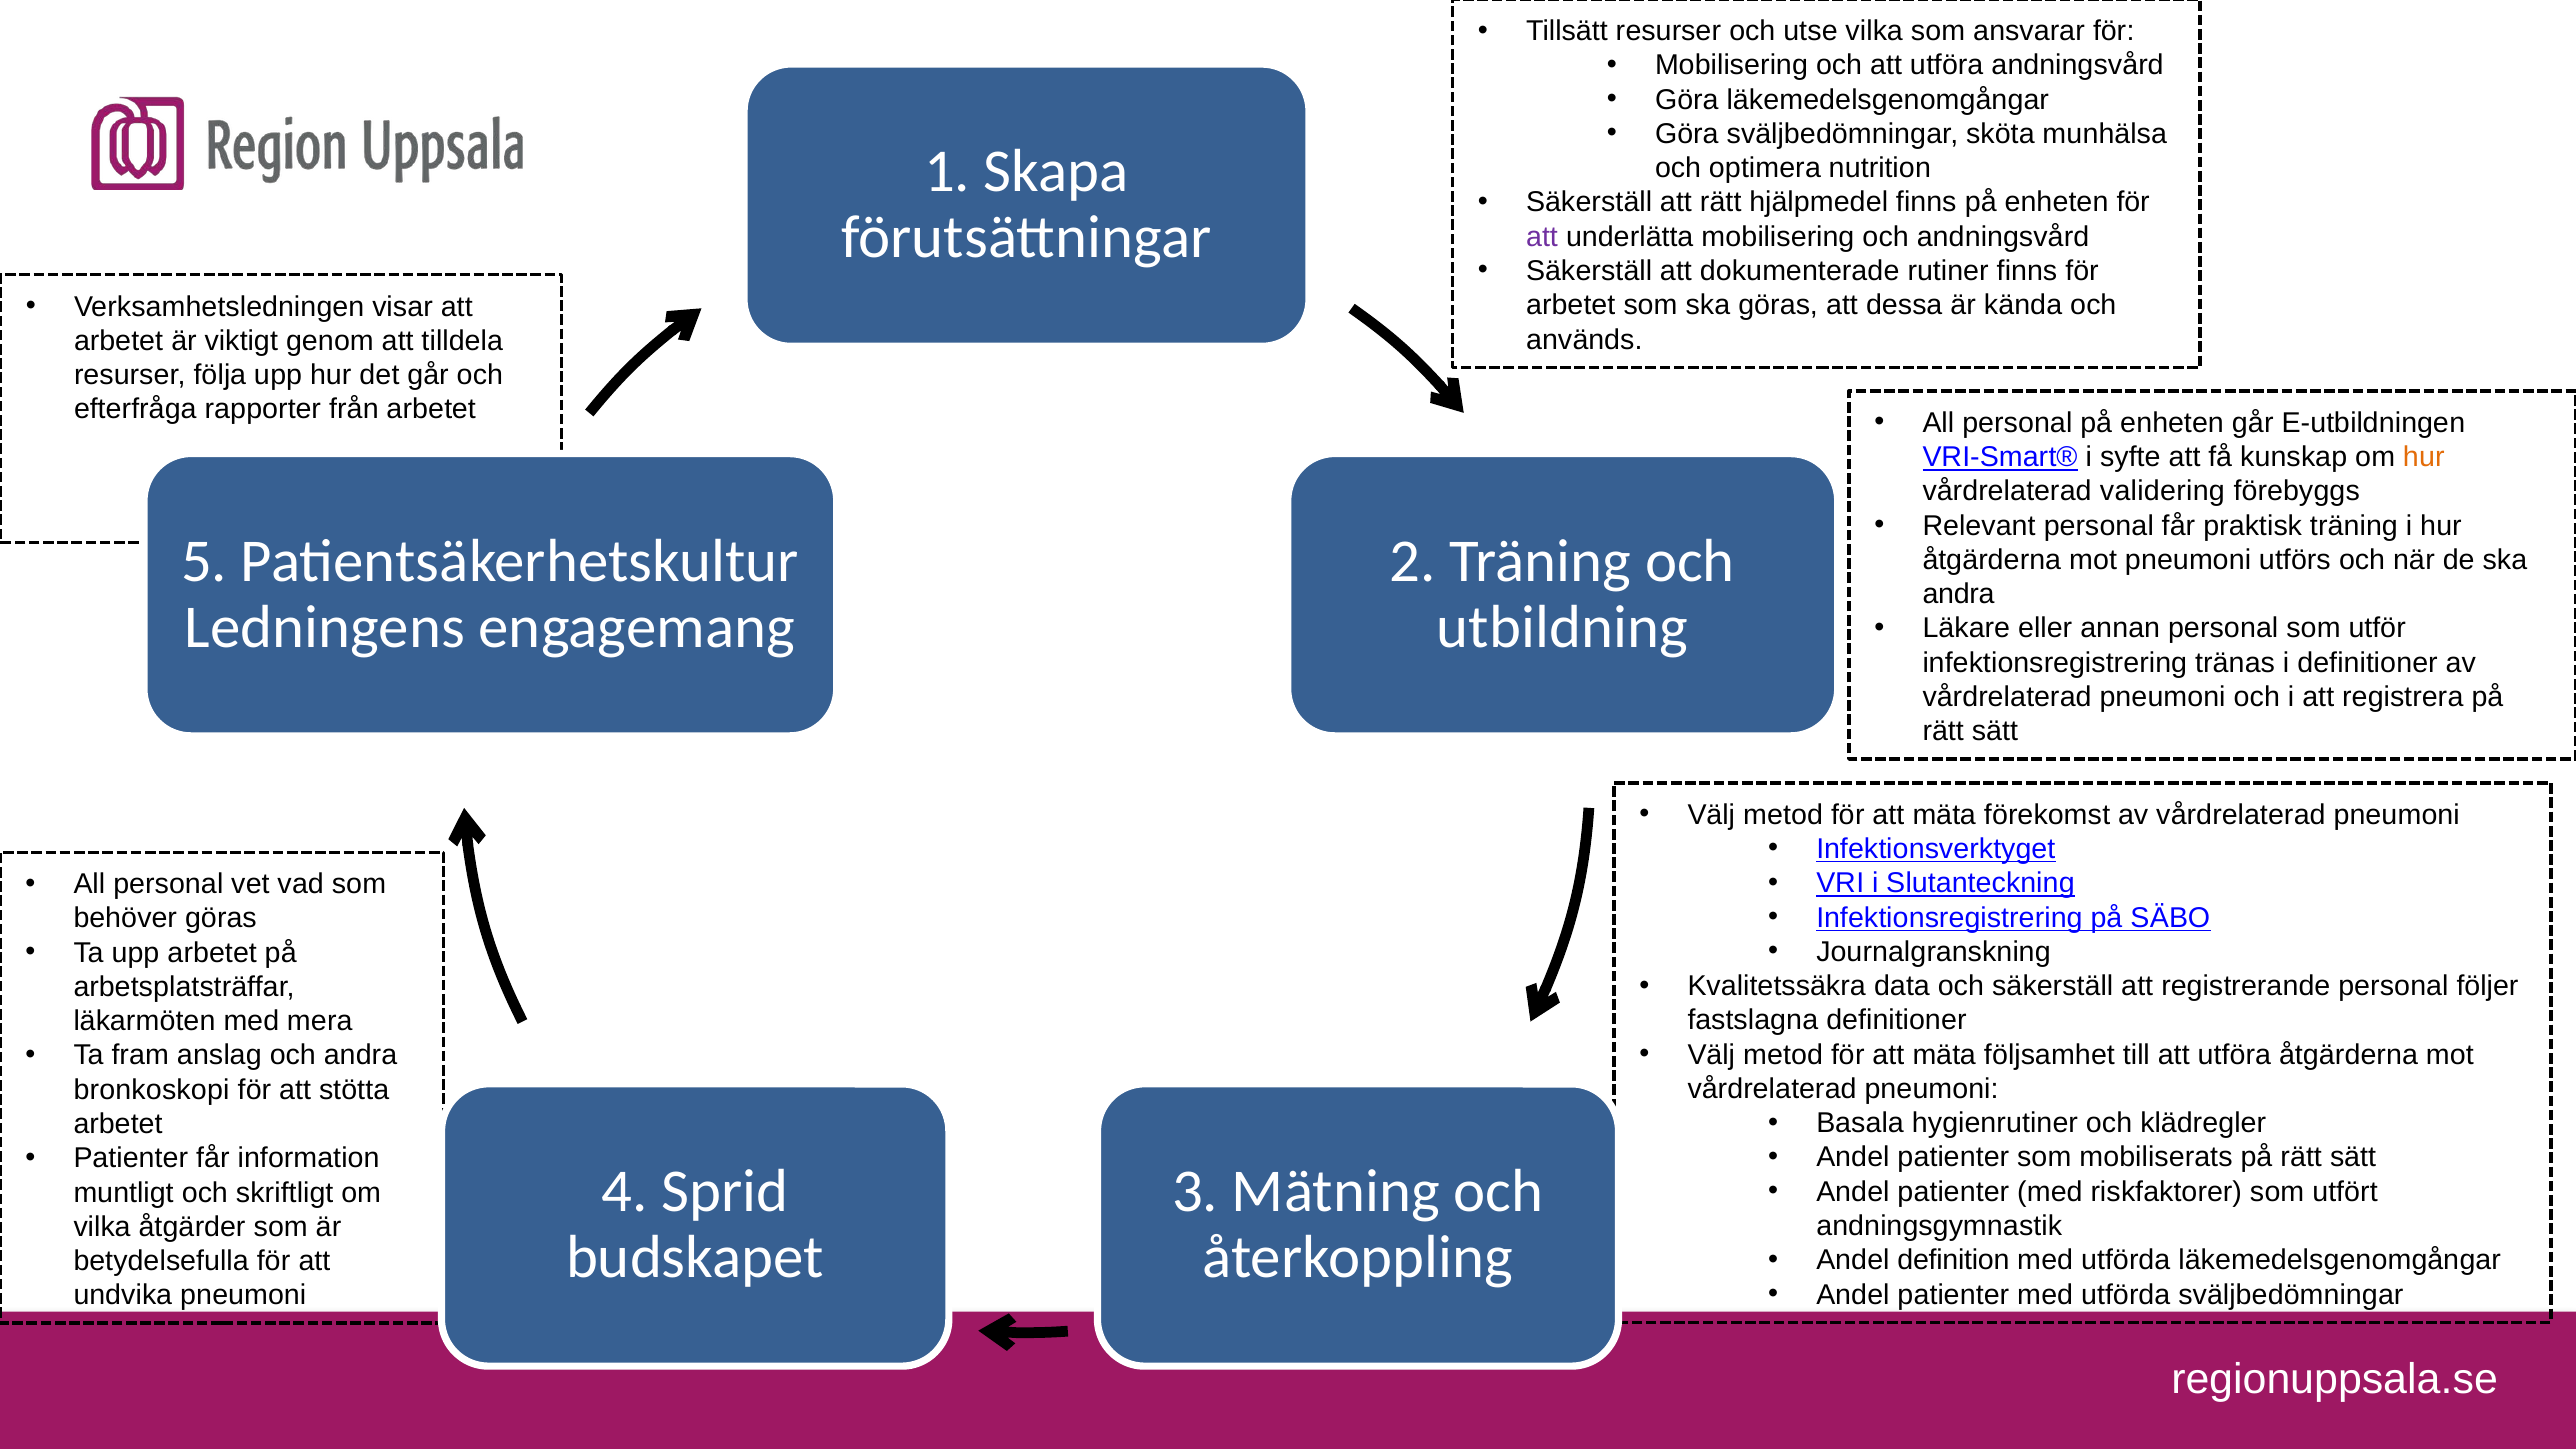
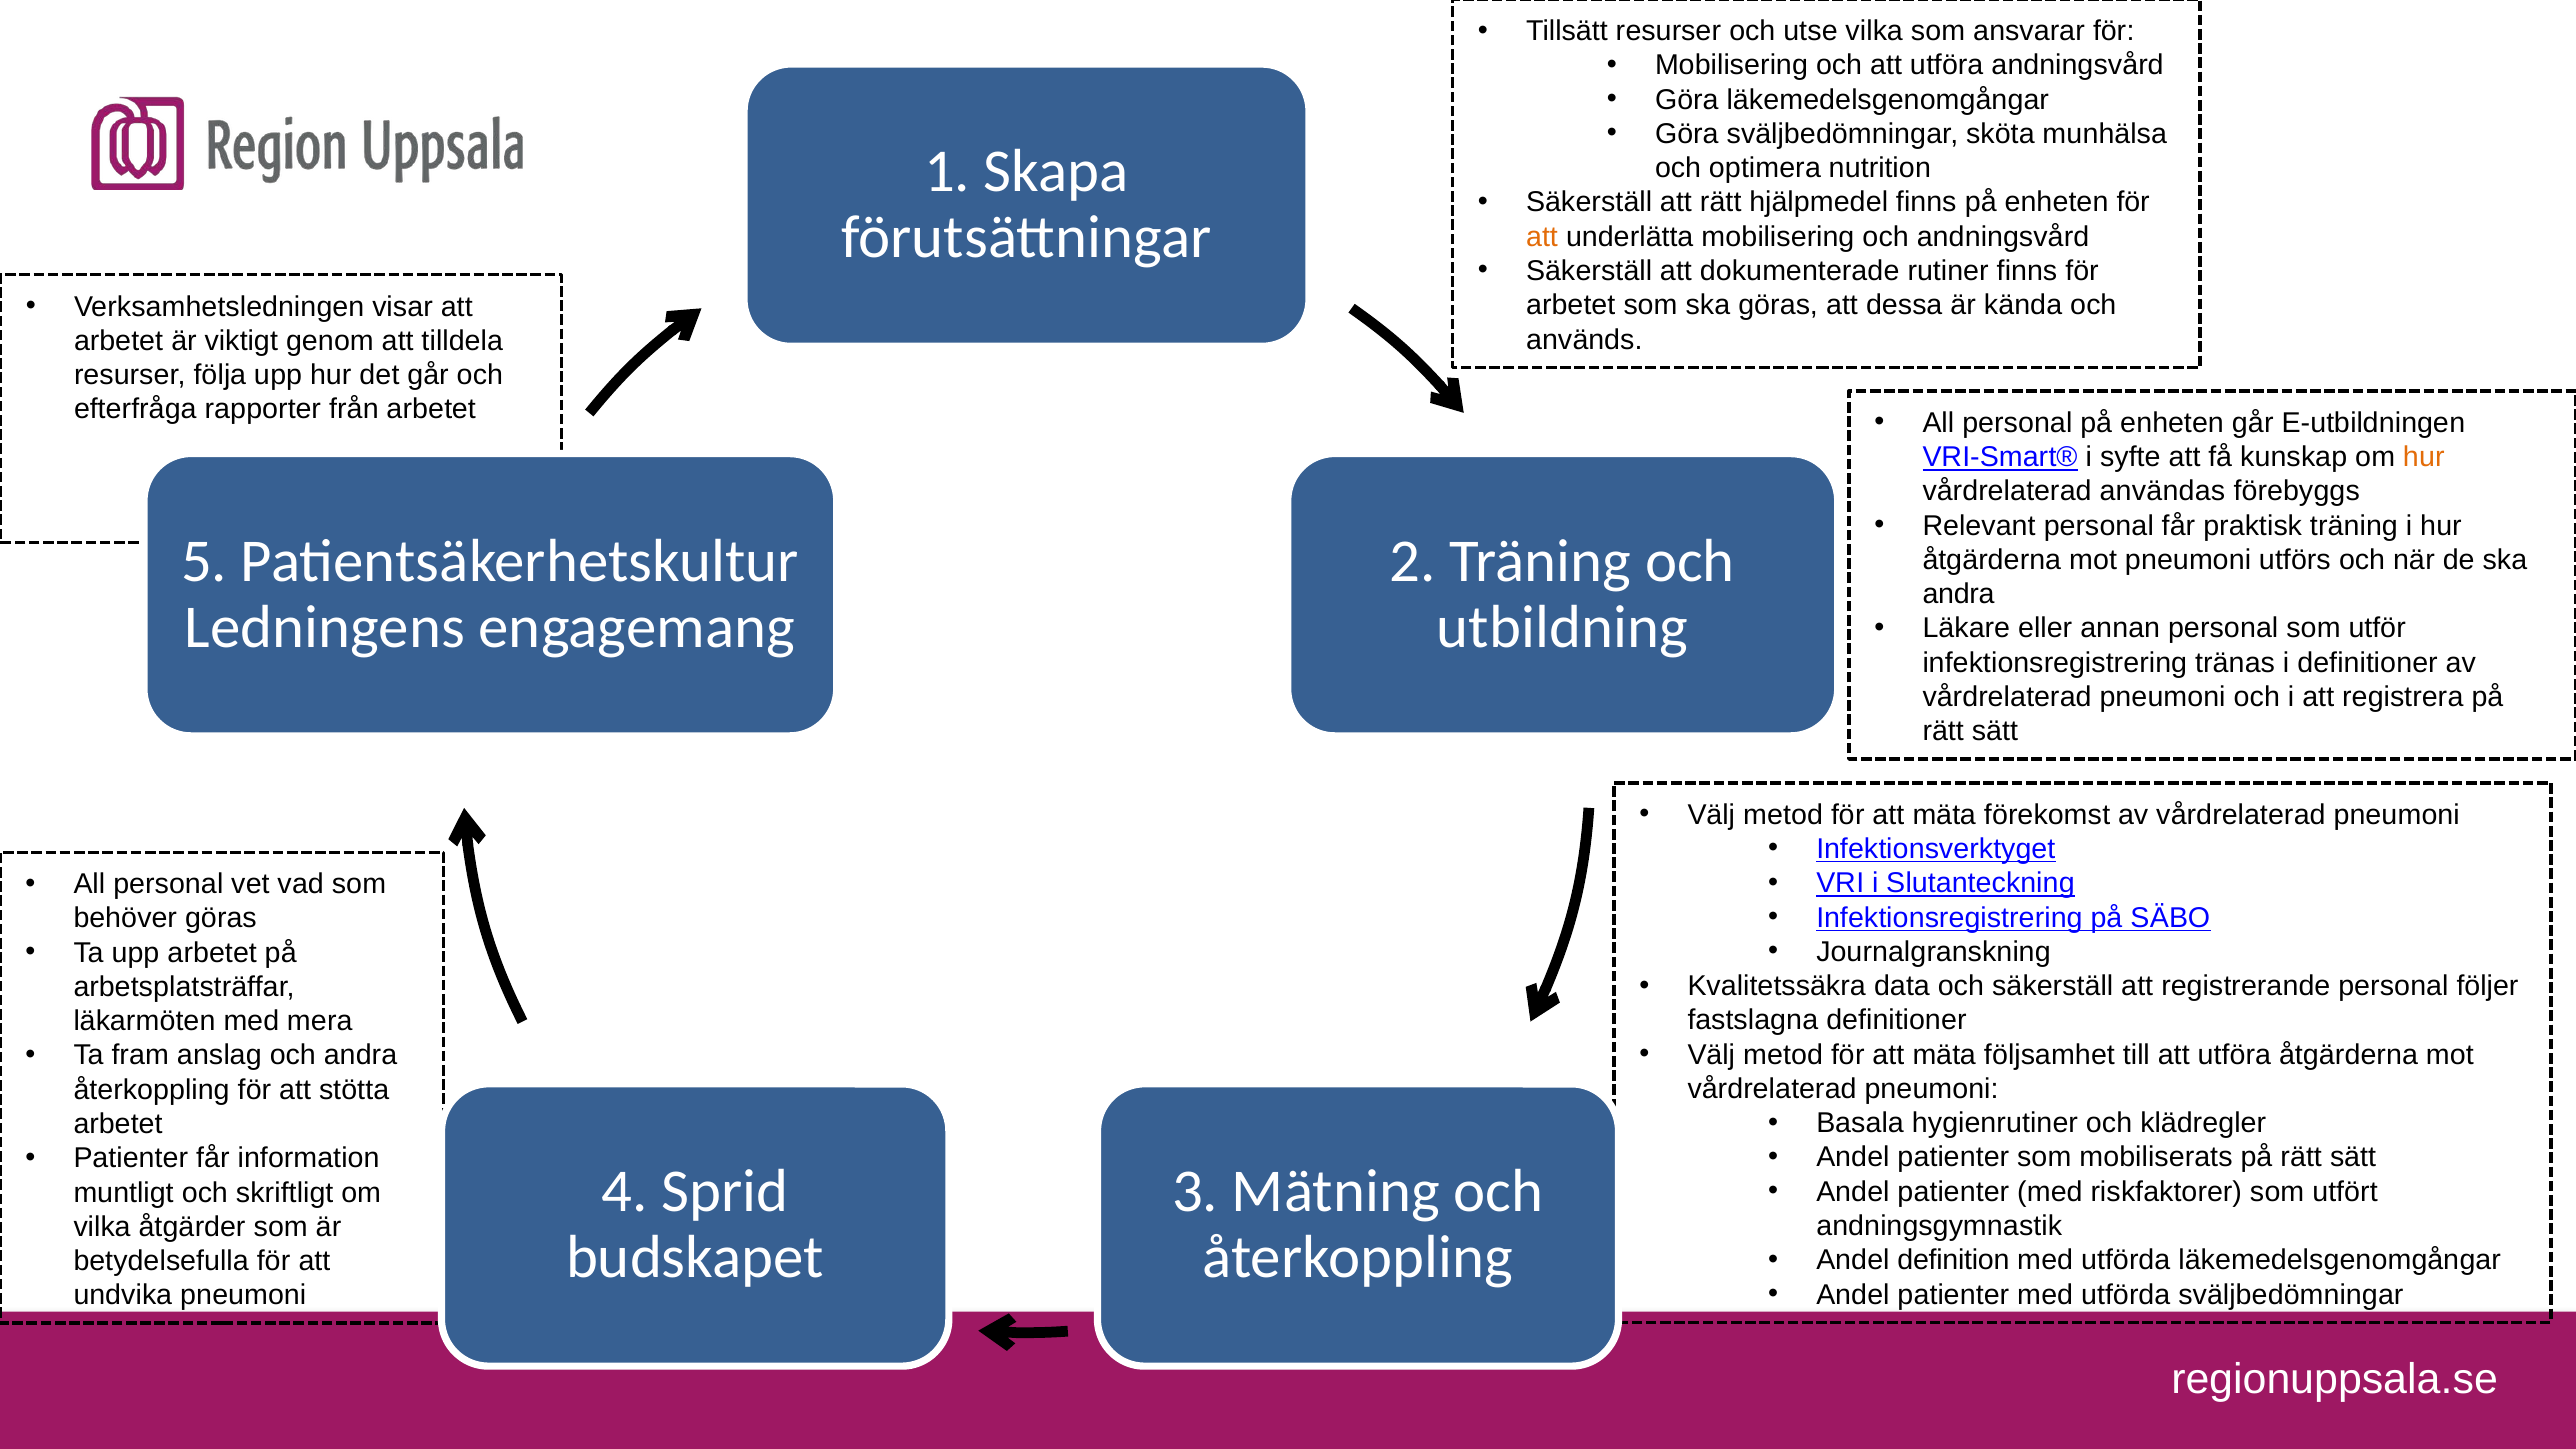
att colour: purple -> orange (1542, 237)
validering: validering -> användas (2162, 491)
bronkoskopi: bronkoskopi -> återkoppling (152, 1090)
